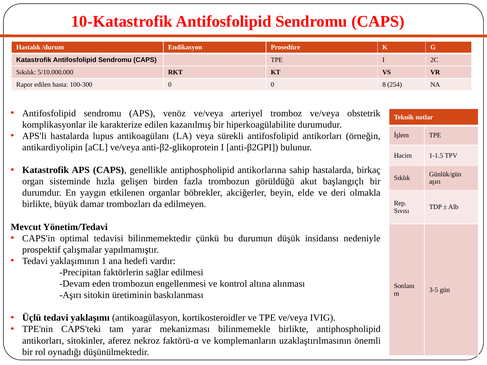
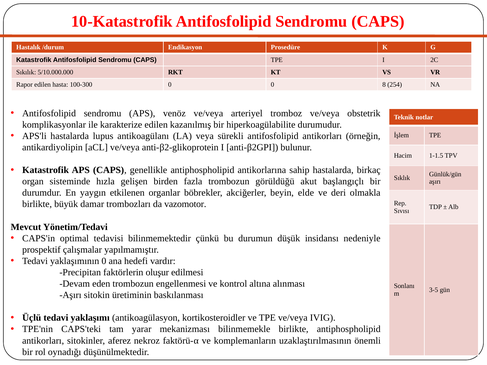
edilmeyen: edilmeyen -> vazomotor (185, 204)
yaklaşımının 1: 1 -> 0 (104, 261)
sağlar: sağlar -> oluşur (157, 273)
